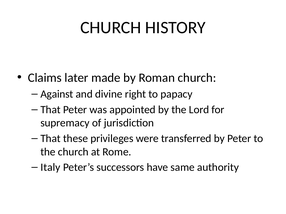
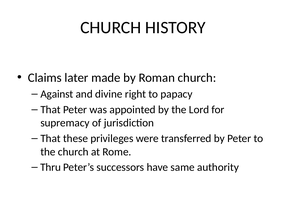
Italy: Italy -> Thru (51, 168)
